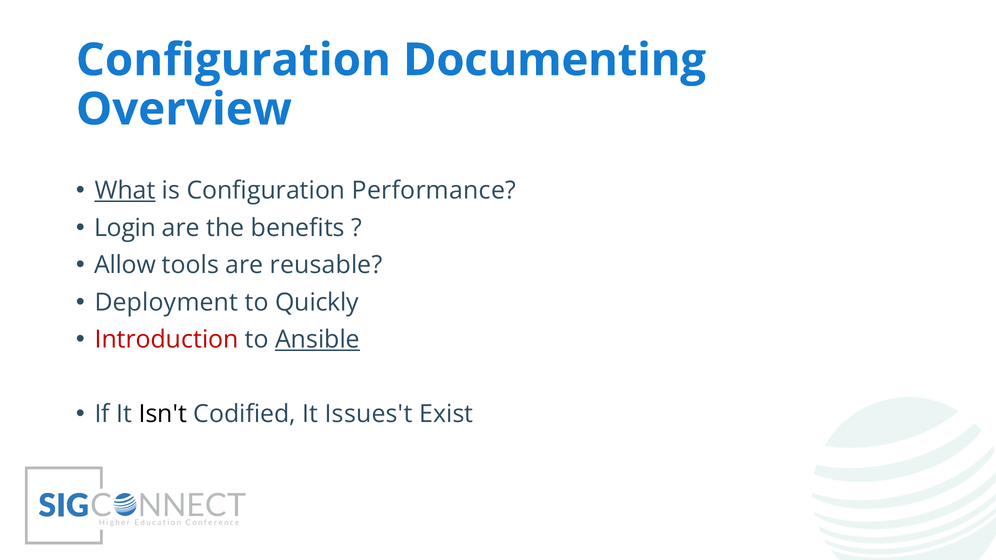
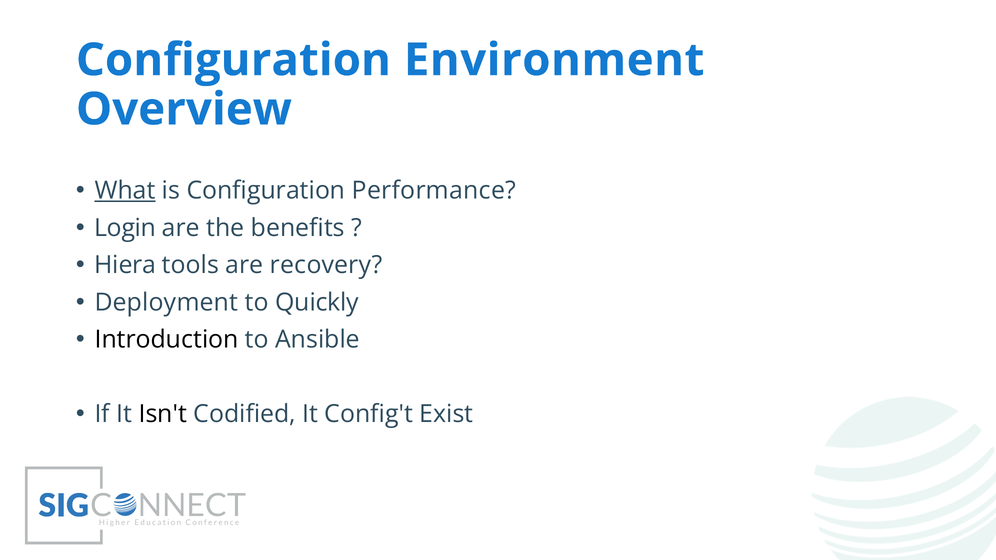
Documenting: Documenting -> Environment (554, 60)
Allow: Allow -> Hiera (125, 265)
reusable: reusable -> recovery (326, 265)
Introduction colour: red -> black (167, 340)
Ansible underline: present -> none (318, 340)
Issues't: Issues't -> Config't (369, 414)
